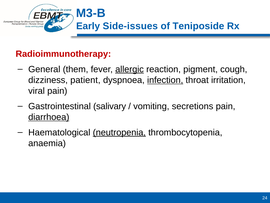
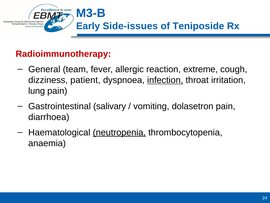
them: them -> team (76, 69)
allergic underline: present -> none (130, 69)
pigment: pigment -> extreme (201, 69)
viral: viral -> lung (37, 91)
secretions: secretions -> dolasetron (193, 106)
diarrhoea underline: present -> none (49, 117)
